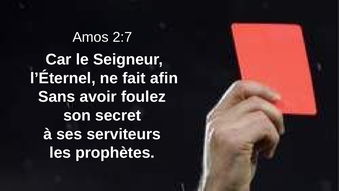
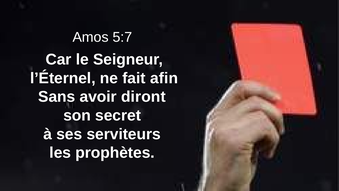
2:7: 2:7 -> 5:7 (122, 37)
foulez: foulez -> diront (143, 97)
